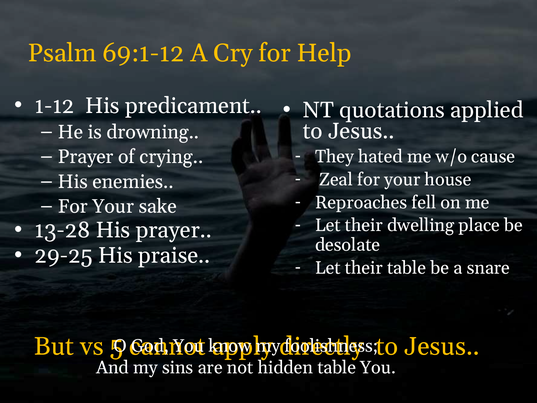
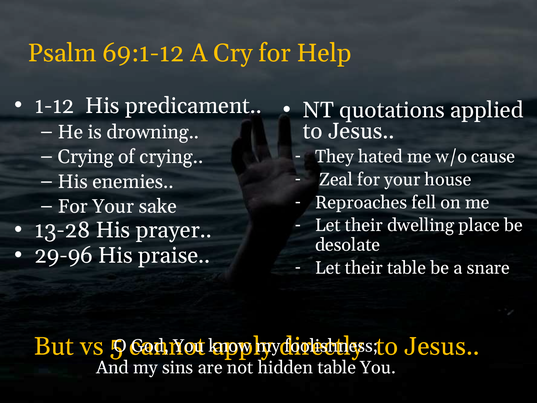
Prayer: Prayer -> Crying (86, 157)
29-25: 29-25 -> 29-96 (64, 255)
